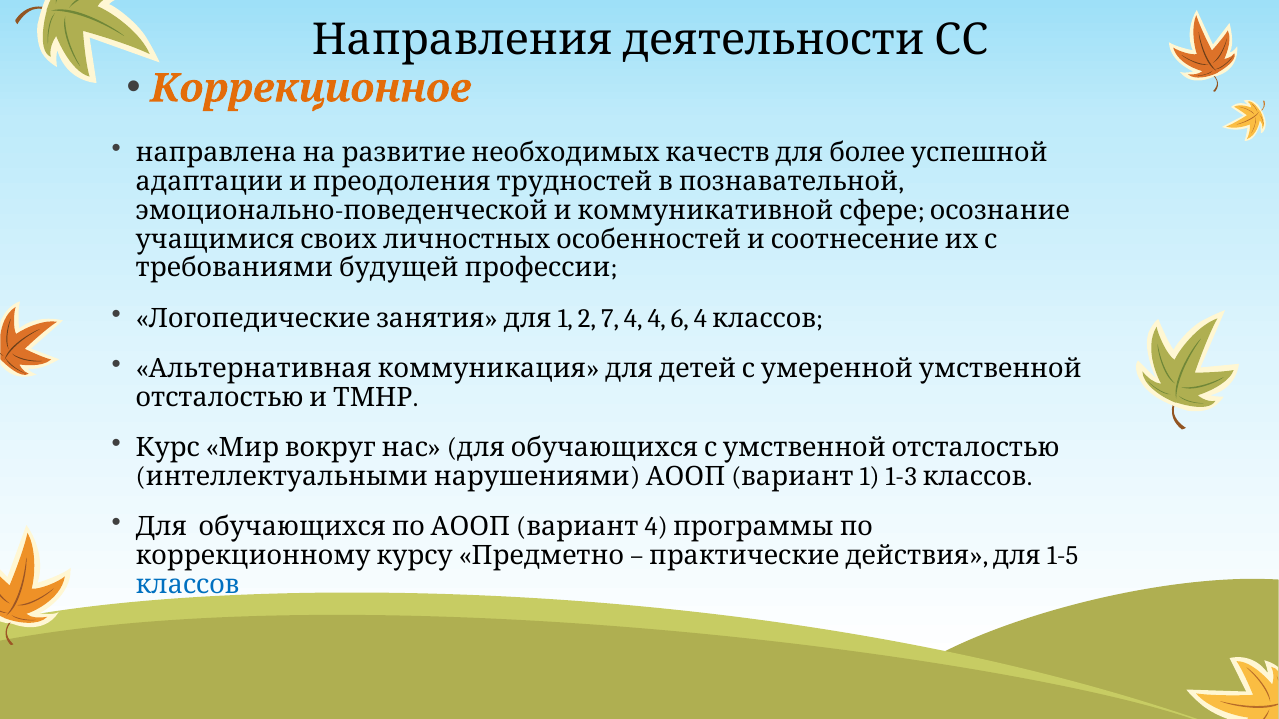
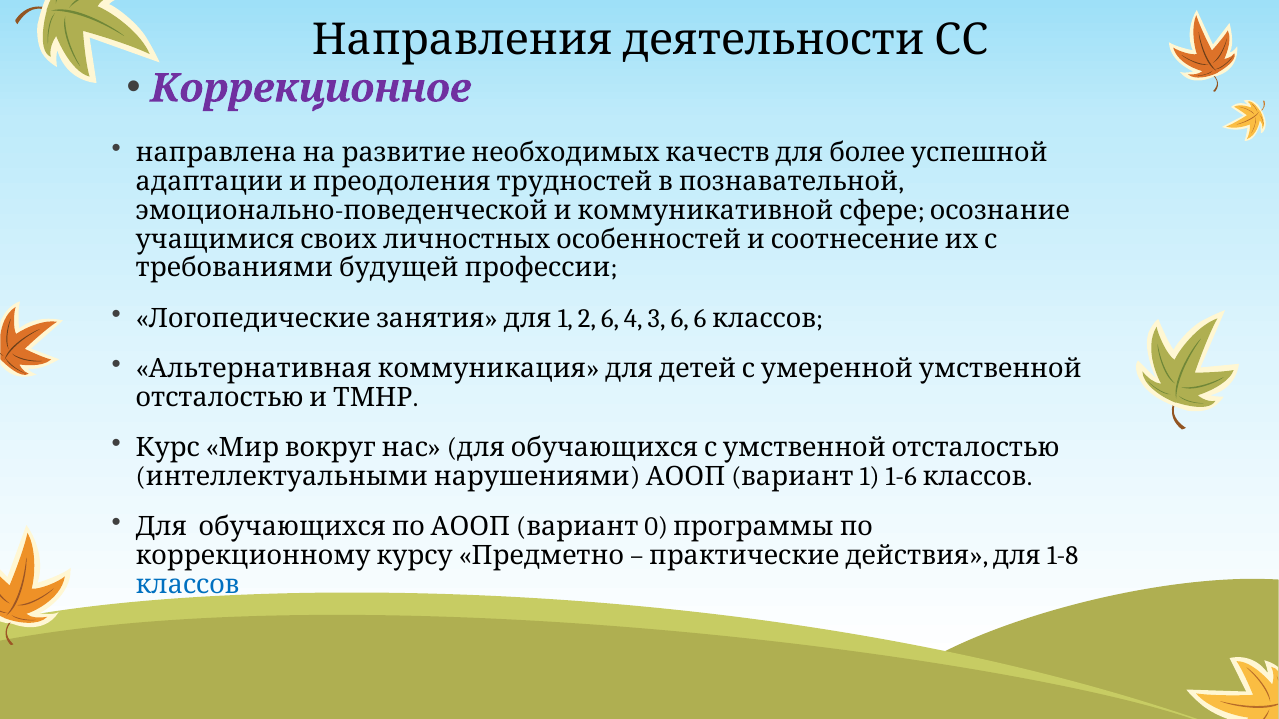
Коррекционное colour: orange -> purple (311, 88)
2 7: 7 -> 6 (610, 318)
4 4: 4 -> 3 (657, 318)
6 4: 4 -> 6 (700, 318)
1-3: 1-3 -> 1-6 (901, 477)
4: 4 -> 0 (656, 527)
1-5: 1-5 -> 1-8 (1063, 556)
